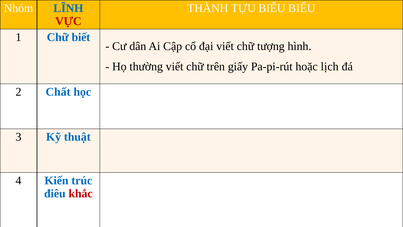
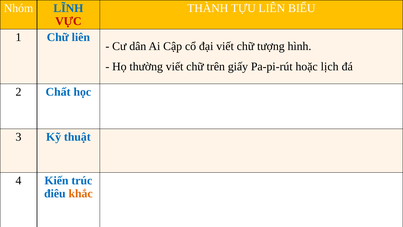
TỰU BIỂU: BIỂU -> LIÊN (272, 8)
Chữ biết: biết -> liên (81, 37)
khắc colour: red -> orange (81, 193)
